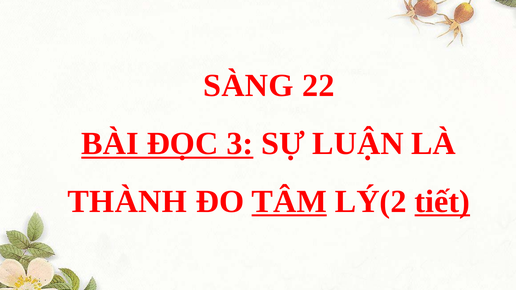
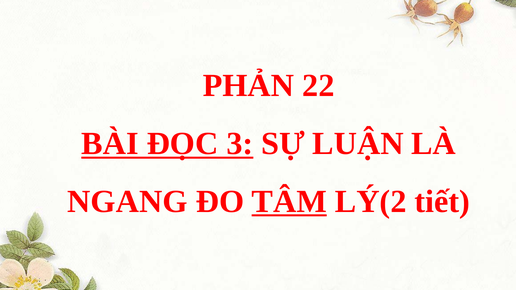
SÀNG: SÀNG -> PHẢN (249, 86)
THÀNH: THÀNH -> NGANG (127, 202)
tiết underline: present -> none (442, 202)
